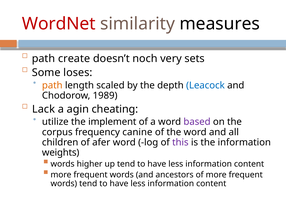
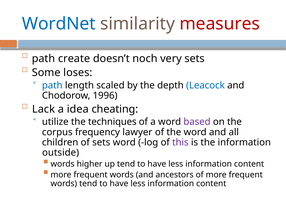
WordNet colour: red -> blue (59, 24)
measures colour: black -> red (220, 24)
path colour: orange -> blue (52, 86)
1989: 1989 -> 1996 (105, 96)
agin: agin -> idea (78, 109)
implement: implement -> techniques (112, 122)
canine: canine -> lawyer (137, 132)
of afer: afer -> sets (101, 143)
weights: weights -> outside (61, 153)
